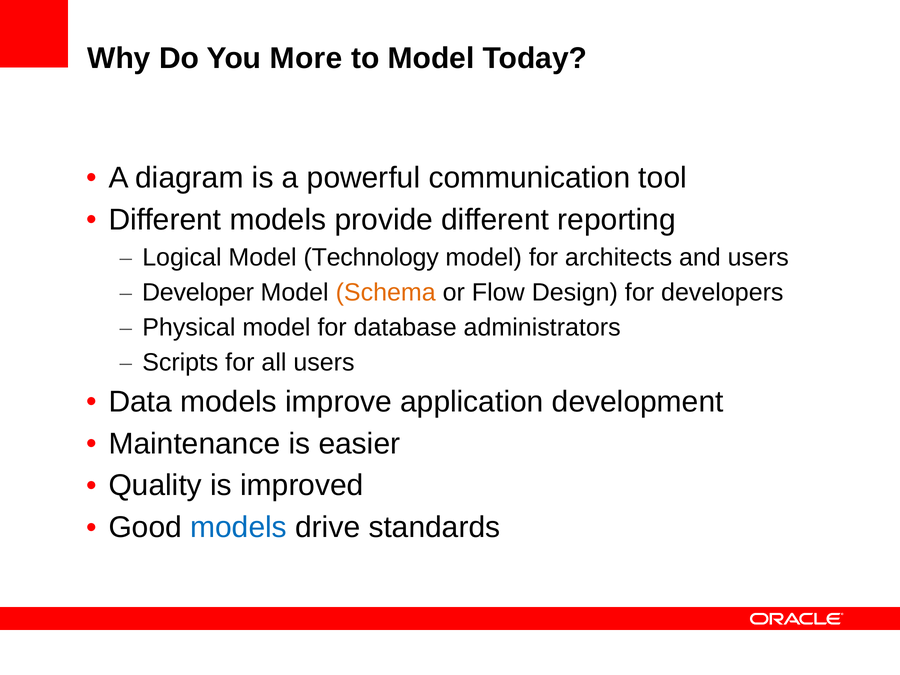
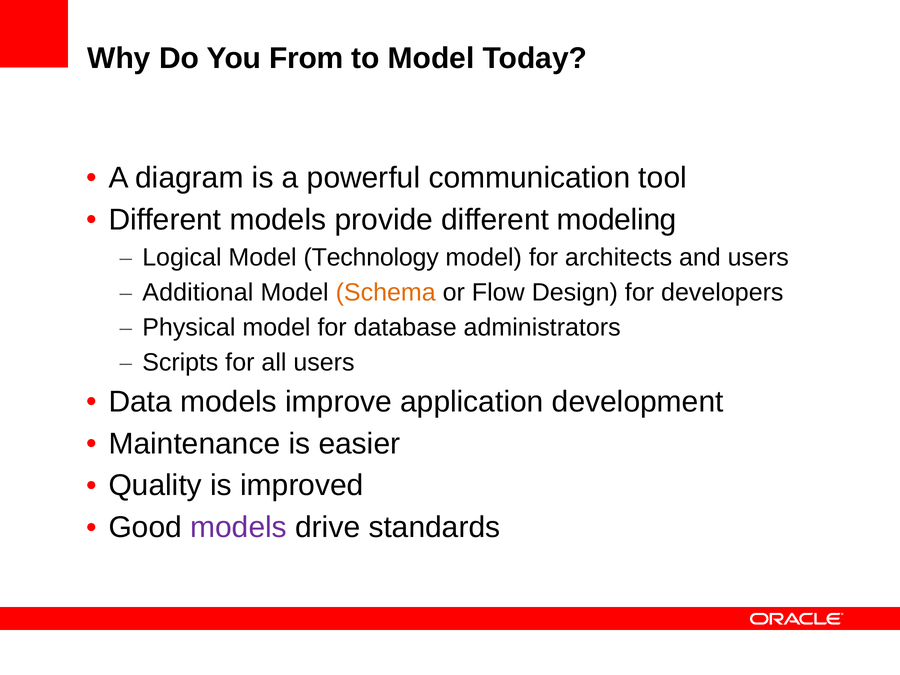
More: More -> From (306, 58)
reporting: reporting -> modeling (617, 220)
Developer: Developer -> Additional (198, 292)
models colour: blue -> purple (239, 528)
